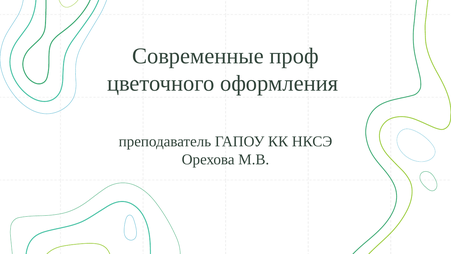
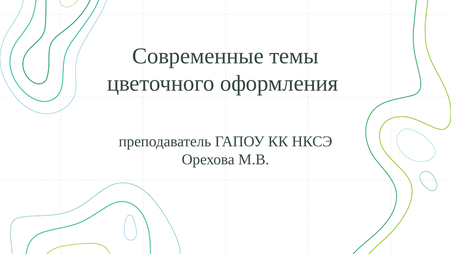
проф: проф -> темы (294, 56)
